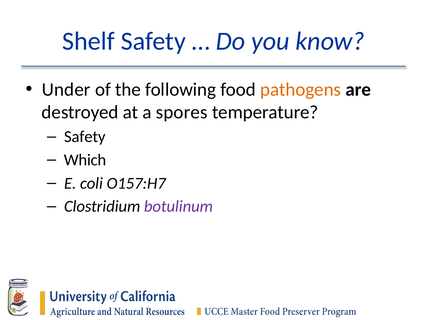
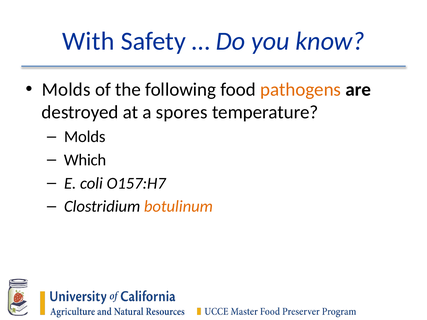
Shelf: Shelf -> With (88, 41)
Under: Under -> Molds (66, 90)
Safety: Safety -> Molds (85, 137)
botulinum colour: purple -> orange (178, 207)
